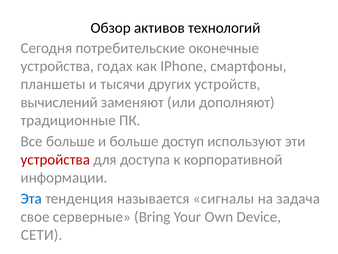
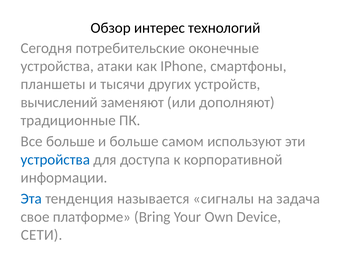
активов: активов -> интерес (159, 28)
годах: годах -> атаки (115, 66)
доступ: доступ -> самом (183, 141)
устройства colour: red -> blue (55, 159)
серверные: серверные -> платформе (92, 216)
